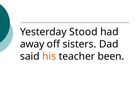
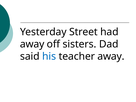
Stood: Stood -> Street (83, 32)
his colour: orange -> blue (49, 56)
teacher been: been -> away (111, 56)
